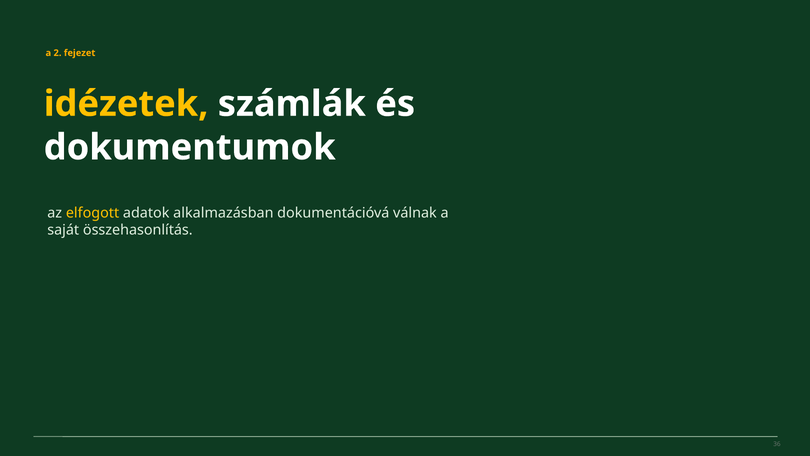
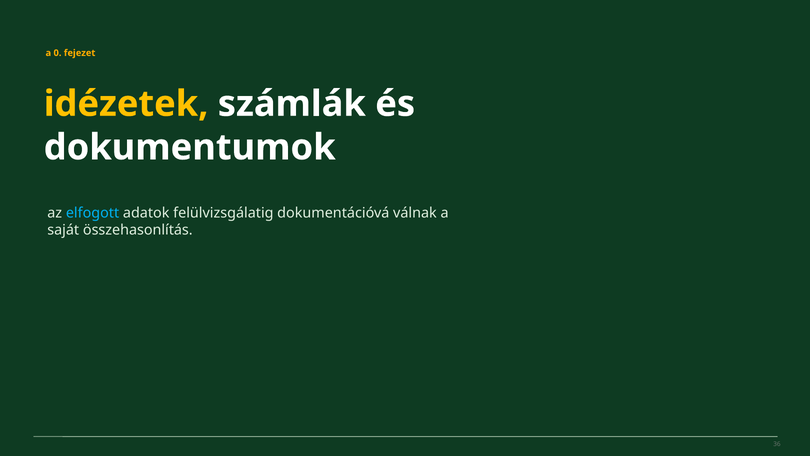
2: 2 -> 0 (57, 53)
elfogott colour: yellow -> light blue (93, 213)
alkalmazásban: alkalmazásban -> felülvizsgálatig (223, 213)
